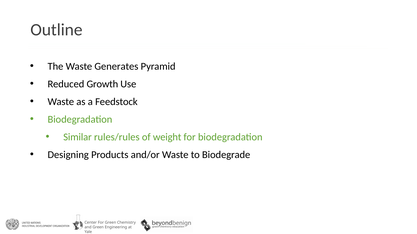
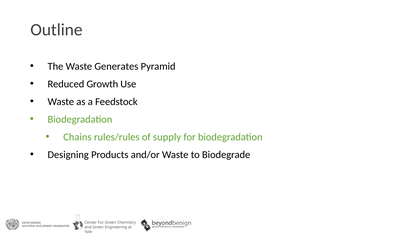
Similar: Similar -> Chains (77, 137)
weight: weight -> supply (167, 137)
